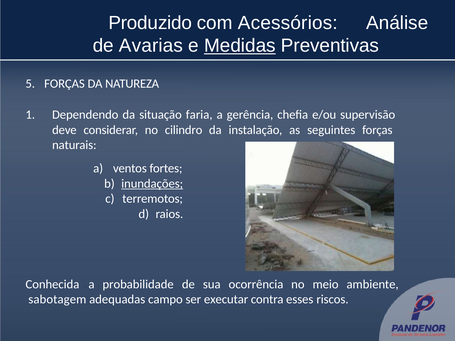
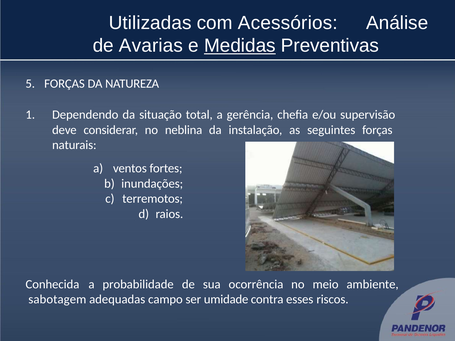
Produzido: Produzido -> Utilizadas (150, 23)
faria: faria -> total (199, 115)
cilindro: cilindro -> neblina (184, 130)
inundações underline: present -> none (152, 184)
executar: executar -> umidade (226, 300)
